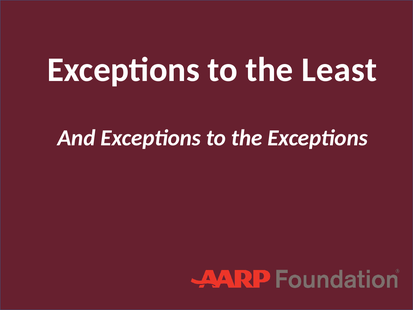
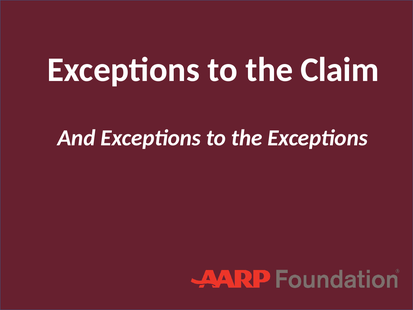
Least: Least -> Claim (340, 70)
